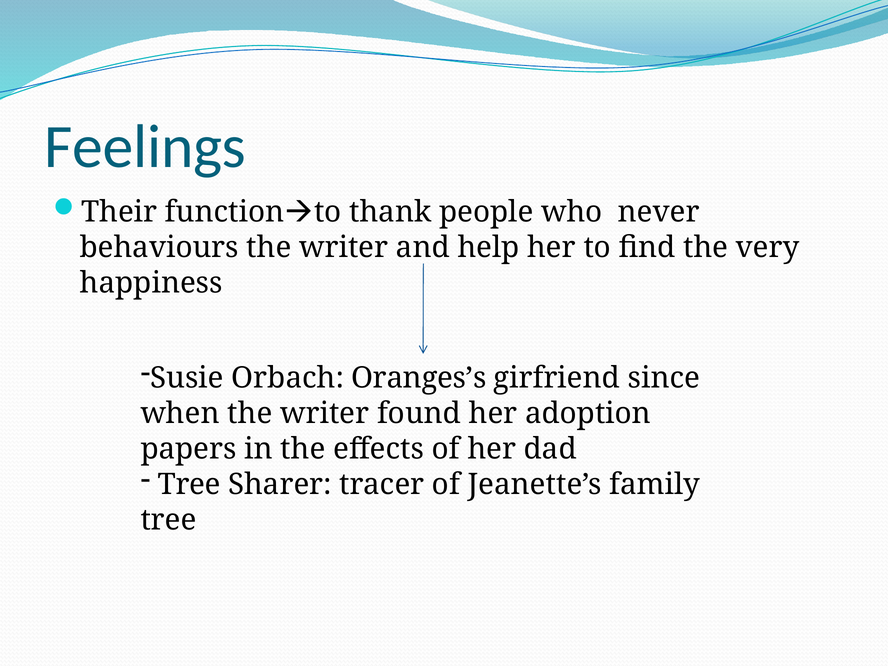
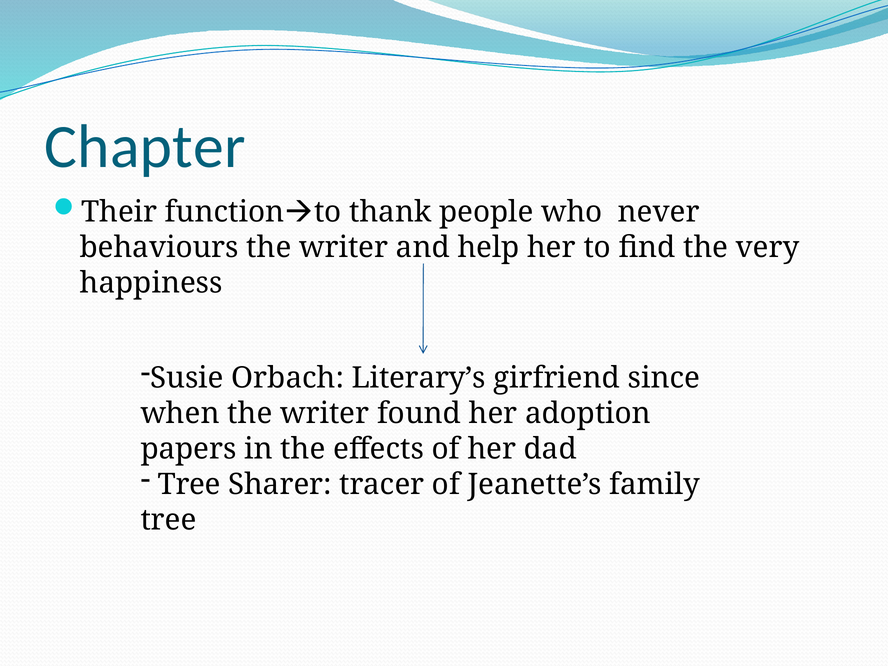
Feelings: Feelings -> Chapter (145, 147)
Oranges’s: Oranges’s -> Literary’s (419, 378)
